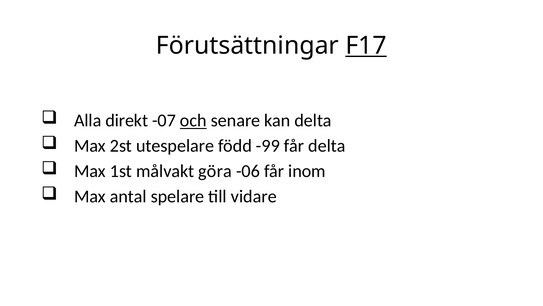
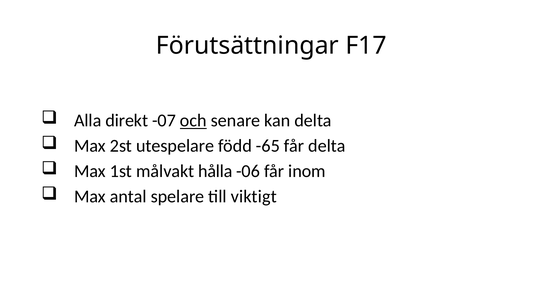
F17 underline: present -> none (366, 46)
-99: -99 -> -65 (268, 146)
göra: göra -> hålla (215, 171)
vidare: vidare -> viktigt (254, 196)
